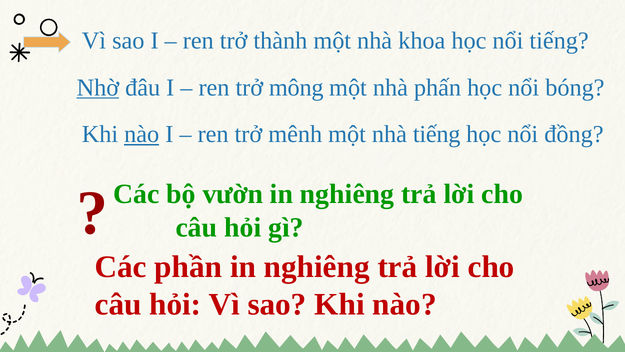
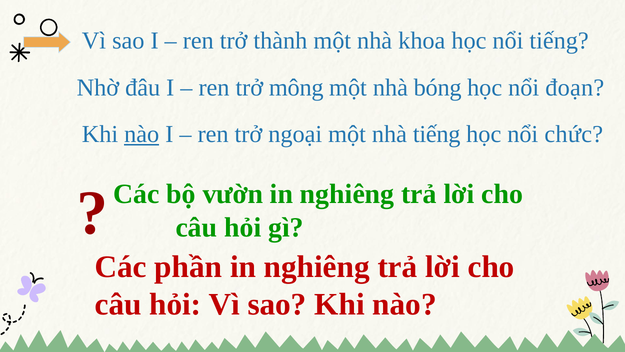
Nhờ underline: present -> none (98, 87)
phấn: phấn -> bóng (438, 87)
bóng: bóng -> đoạn (575, 87)
mênh: mênh -> ngoại (295, 134)
đồng: đồng -> chức (574, 134)
